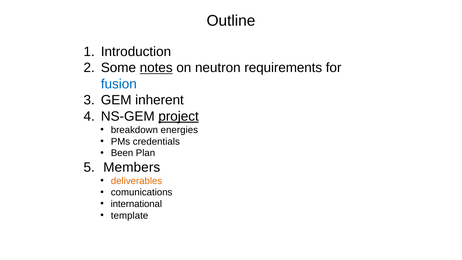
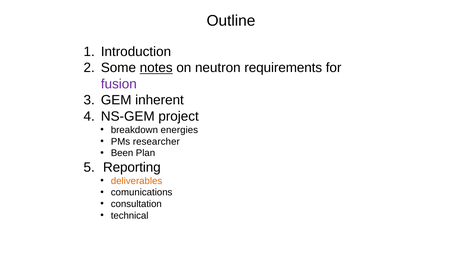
fusion colour: blue -> purple (119, 84)
project underline: present -> none (179, 116)
credentials: credentials -> researcher (156, 141)
Members: Members -> Reporting (132, 167)
international: international -> consultation (136, 204)
template: template -> technical (130, 215)
